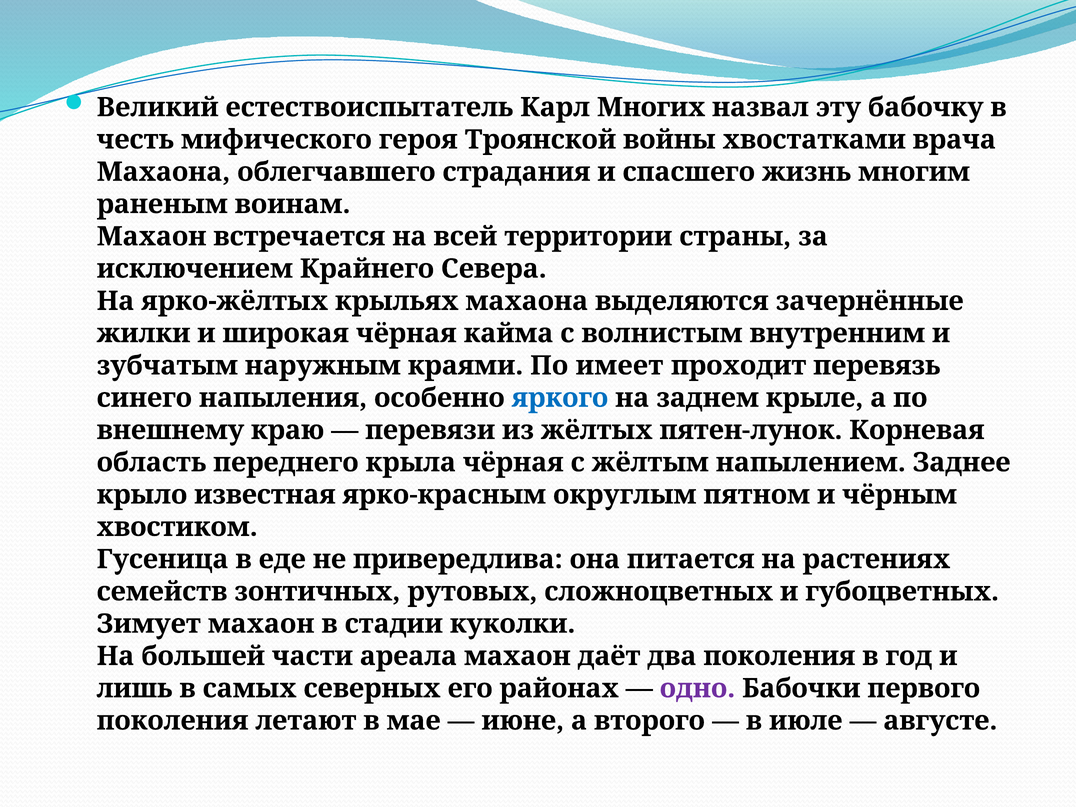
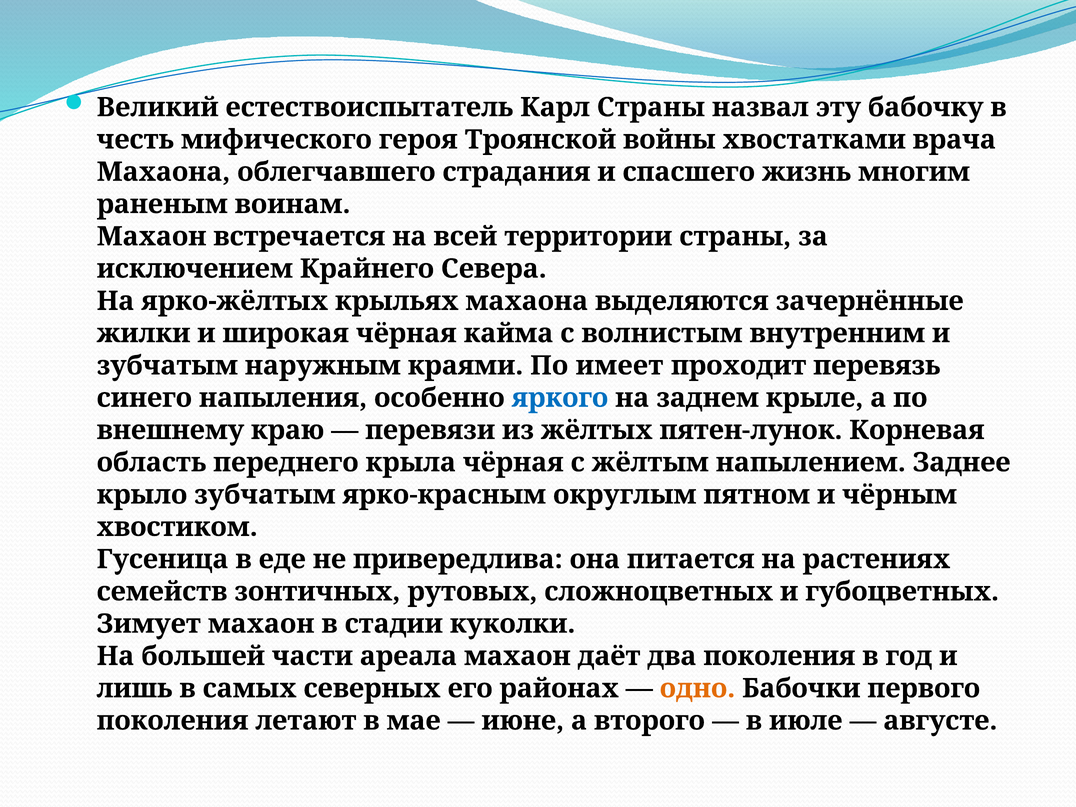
Карл Многих: Многих -> Страны (651, 107)
крыло известная: известная -> зубчатым (265, 495)
одно colour: purple -> orange (697, 688)
